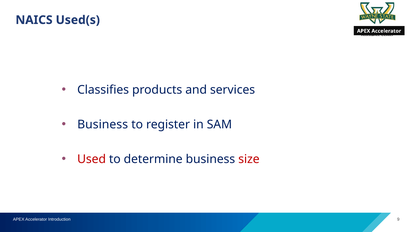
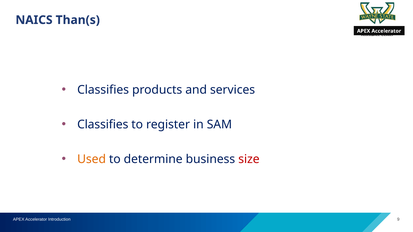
Used(s: Used(s -> Than(s (78, 20)
Business: Business -> Classifies (103, 125)
Used colour: red -> orange (92, 159)
